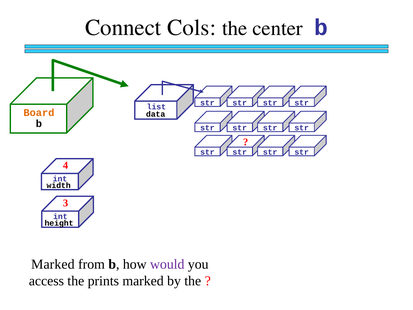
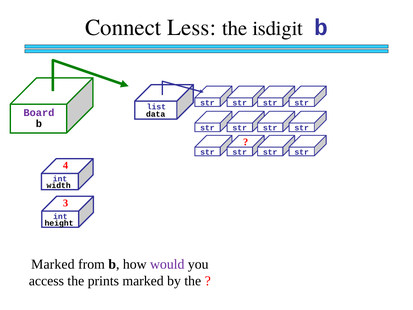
Cols: Cols -> Less (192, 28)
center: center -> isdigit (278, 28)
Board colour: orange -> purple (39, 113)
